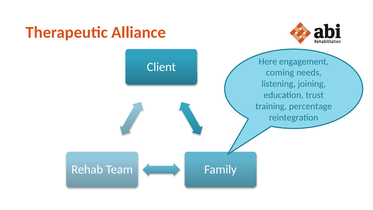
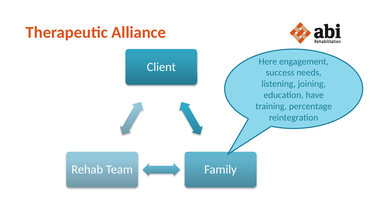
coming: coming -> success (280, 73)
trust: trust -> have (315, 95)
